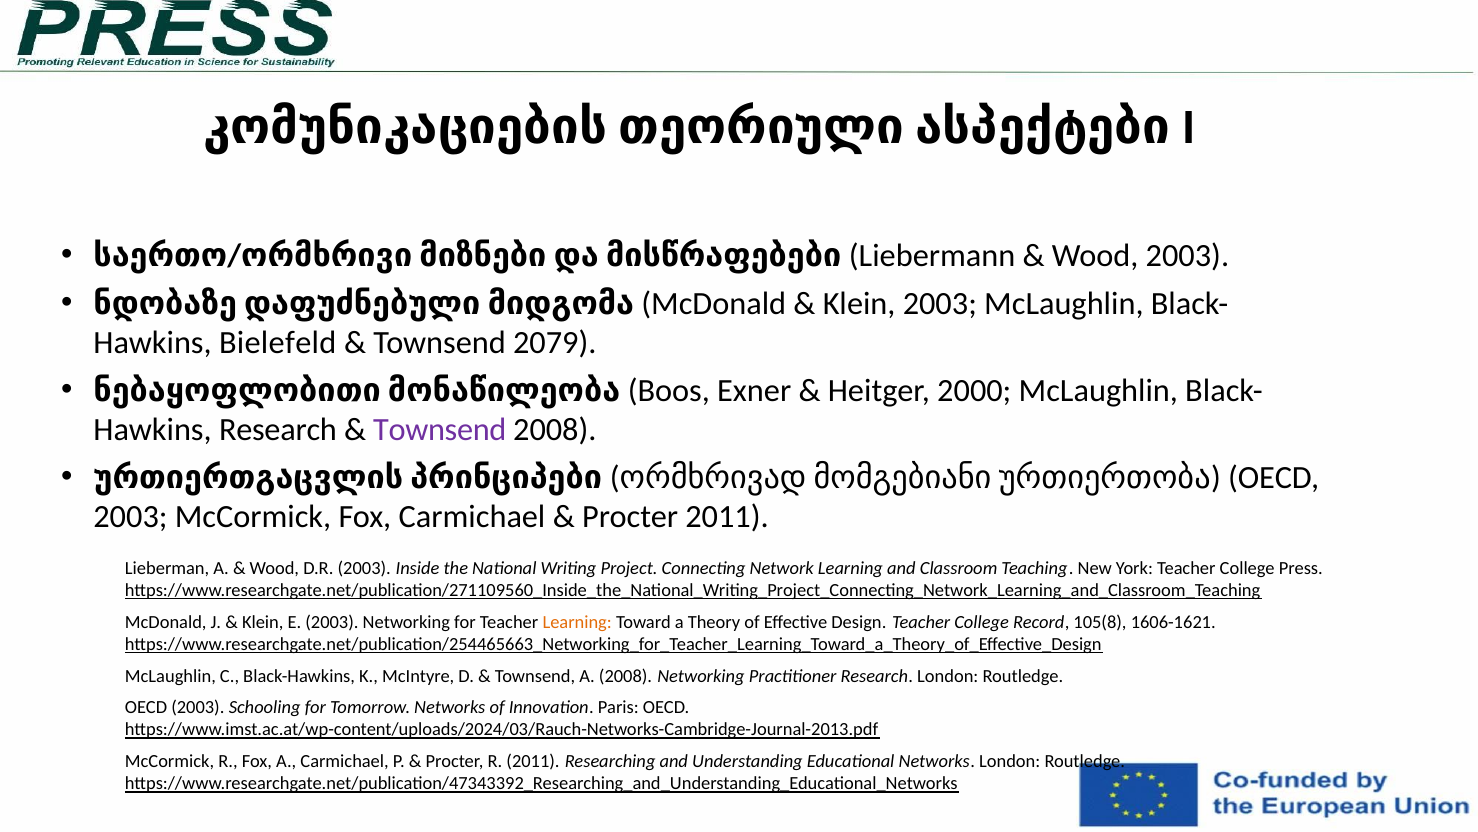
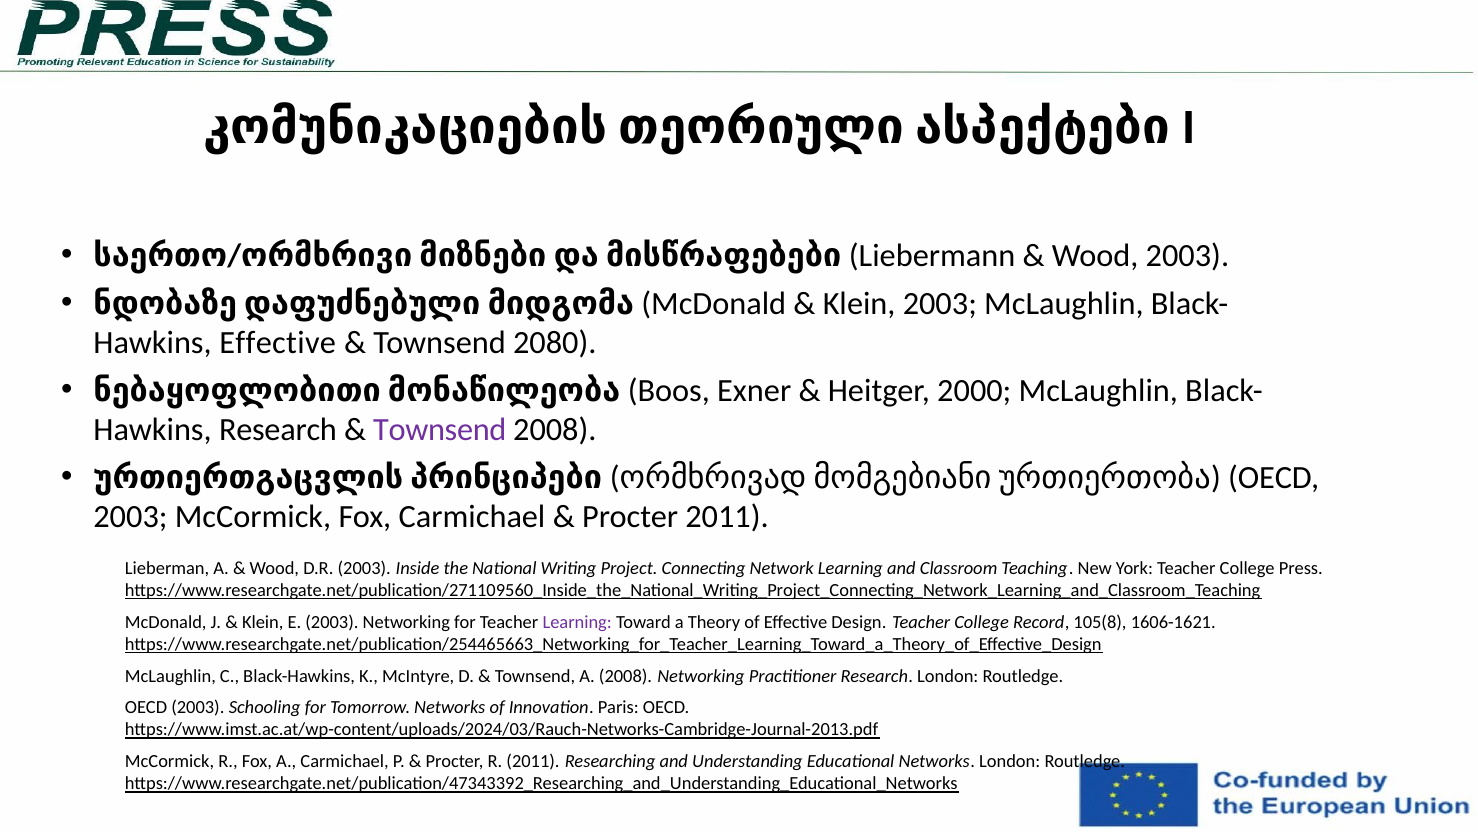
Bielefeld: Bielefeld -> Effective (278, 342)
2079: 2079 -> 2080 (555, 342)
Learning colour: orange -> purple (577, 622)
